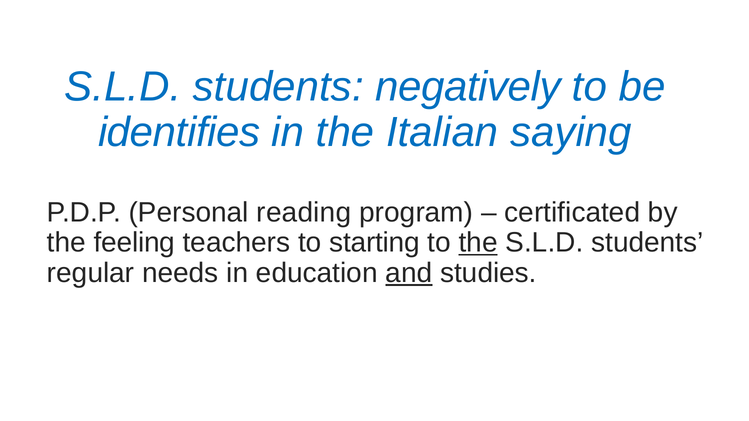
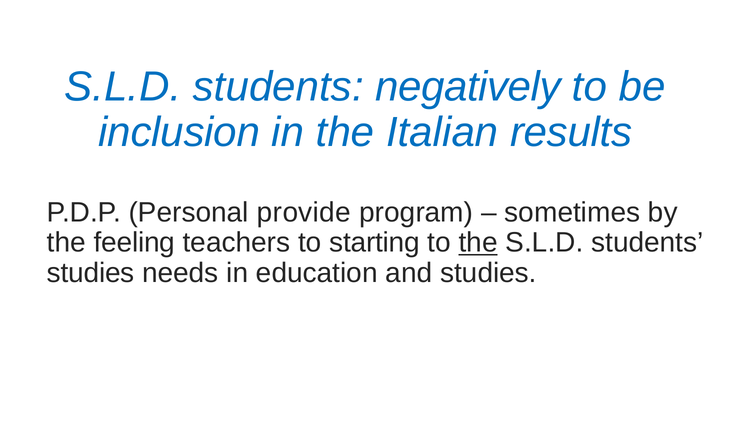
identifies: identifies -> inclusion (179, 132)
saying: saying -> results (571, 132)
reading: reading -> provide (304, 212)
certificated: certificated -> sometimes (572, 212)
regular: regular -> studies (91, 273)
and underline: present -> none (409, 273)
